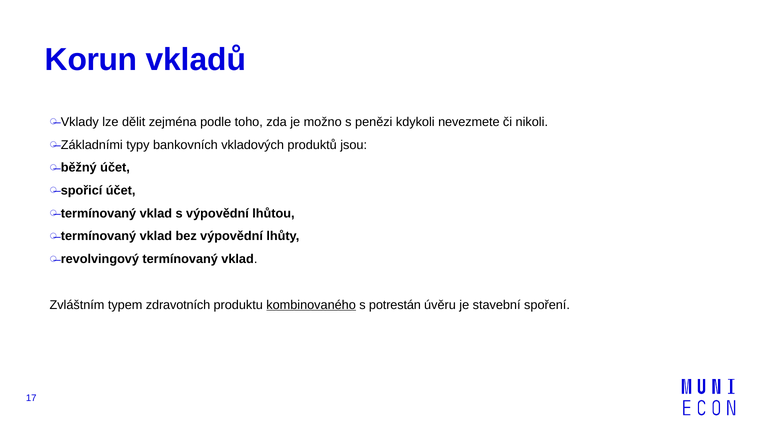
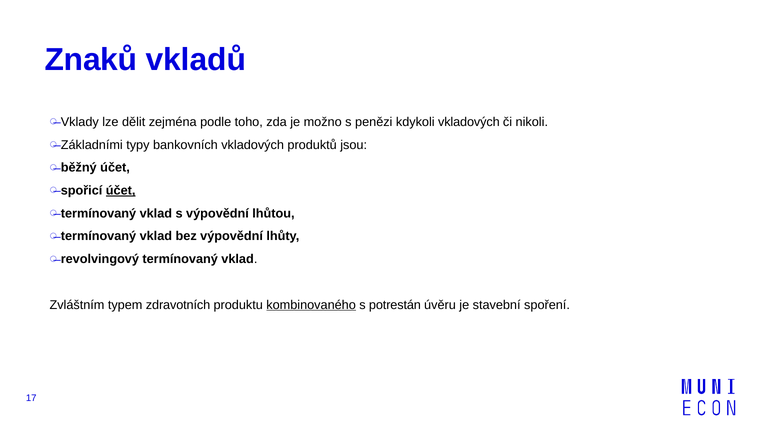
Korun: Korun -> Znaků (91, 60)
kdykoli nevezmete: nevezmete -> vkladových (469, 122)
účet underline: none -> present (121, 191)
